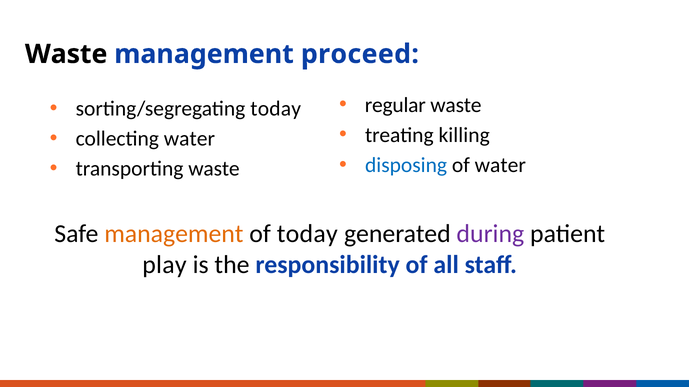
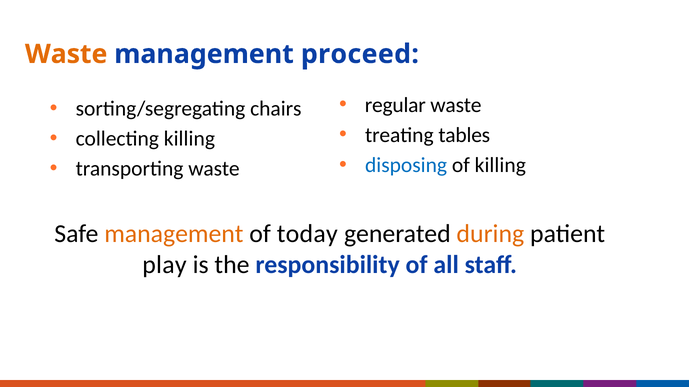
Waste colour: black -> orange (66, 54)
sorting/segregating today: today -> chairs (276, 109)
killing: killing -> tables (464, 135)
collecting water: water -> killing (189, 139)
of water: water -> killing (500, 165)
during colour: purple -> orange (490, 234)
